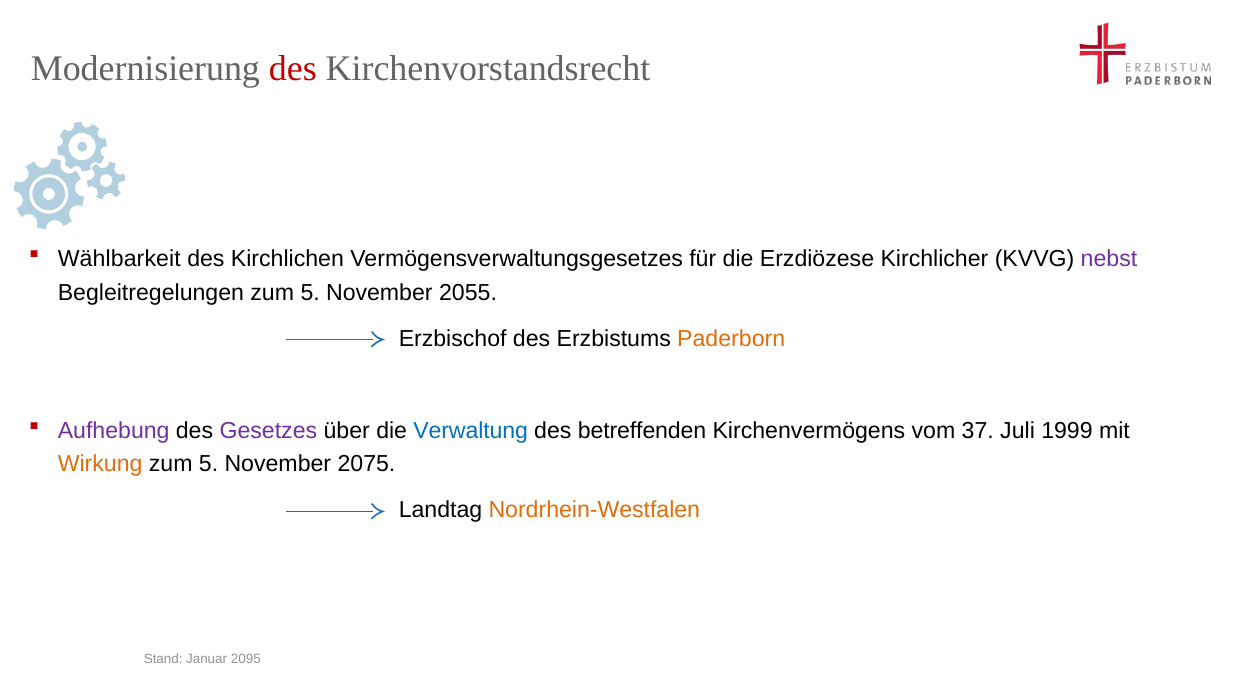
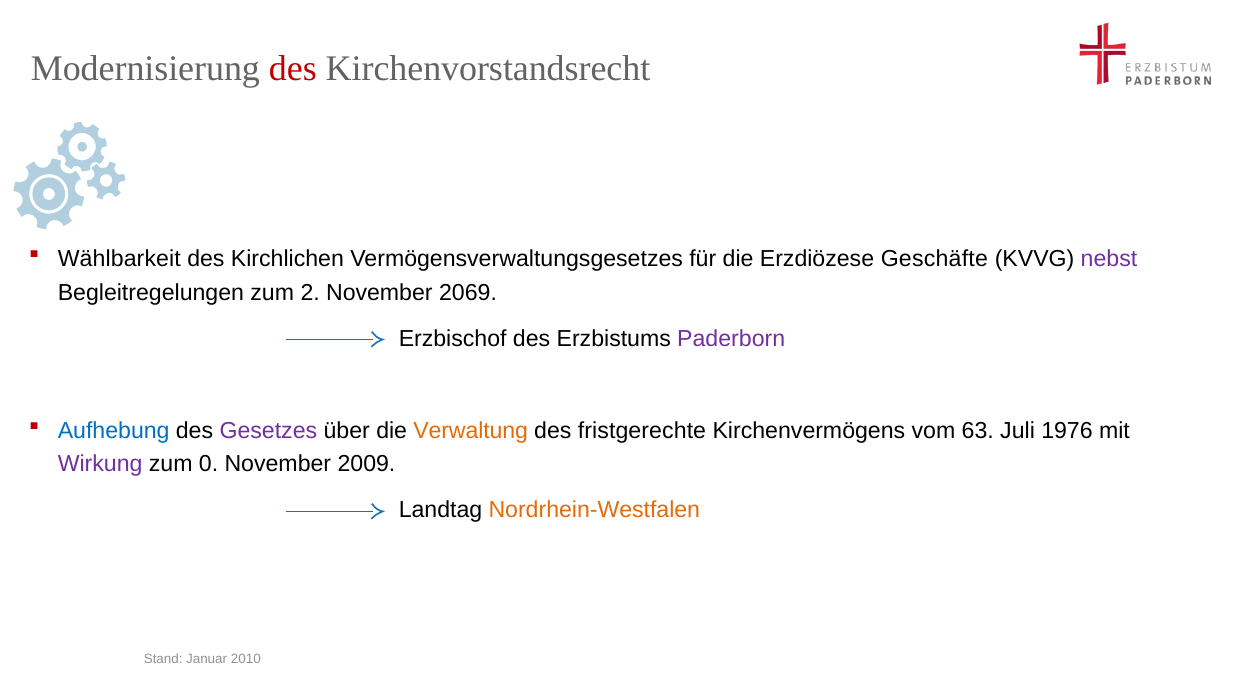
Kirchlicher: Kirchlicher -> Geschäfte (934, 259)
Begleitregelungen zum 5: 5 -> 2 (310, 292)
2055: 2055 -> 2069 (468, 292)
Paderborn colour: orange -> purple (731, 338)
Aufhebung colour: purple -> blue (114, 431)
Verwaltung colour: blue -> orange (471, 431)
betreffenden: betreffenden -> fristgerechte (642, 431)
37: 37 -> 63 (978, 431)
1999: 1999 -> 1976 (1067, 431)
Wirkung colour: orange -> purple (100, 464)
5: 5 -> 0 (209, 464)
2075: 2075 -> 2009 (366, 464)
2095: 2095 -> 2010 (246, 659)
